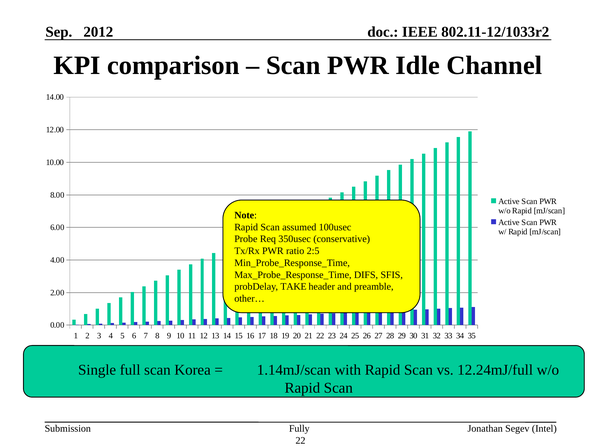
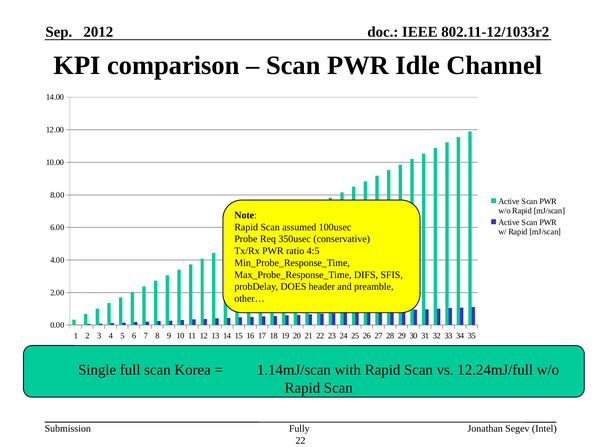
2:5: 2:5 -> 4:5 (313, 251)
TAKE: TAKE -> DOES (293, 287)
